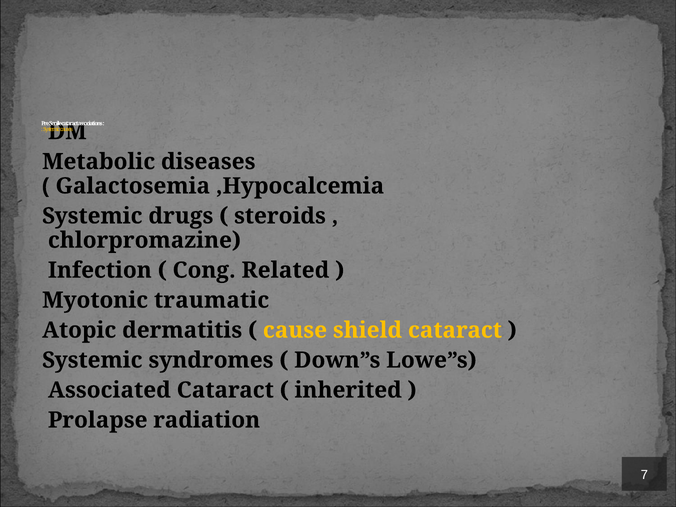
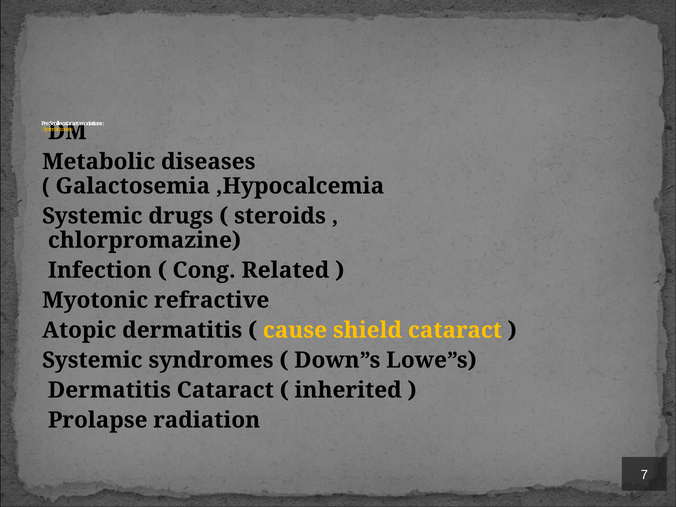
traumatic: traumatic -> refractive (212, 300)
Associated: Associated -> Dermatitis (109, 390)
